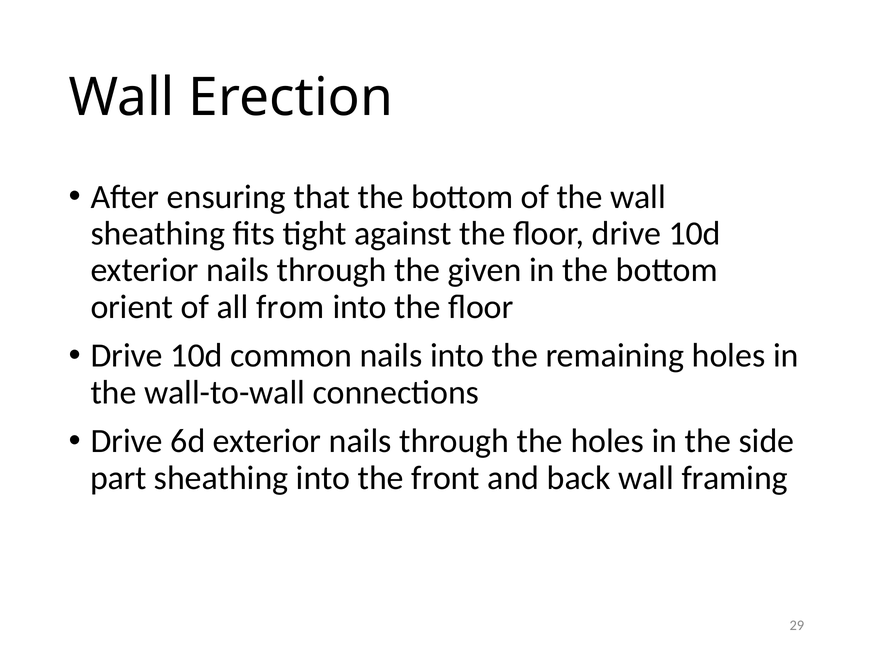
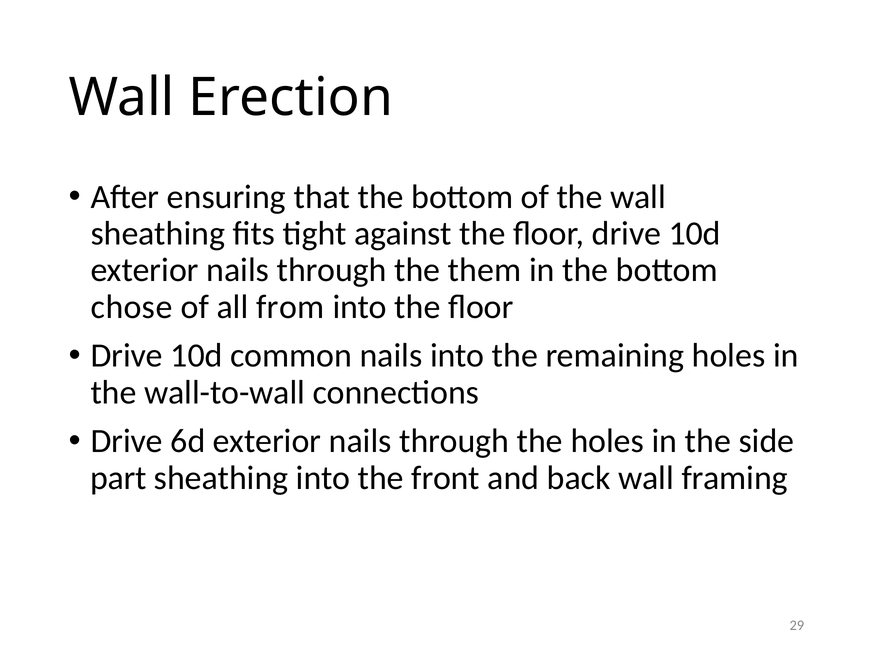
given: given -> them (485, 270)
orient: orient -> chose (132, 307)
